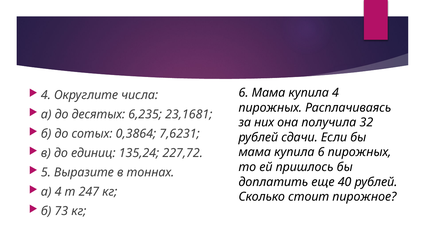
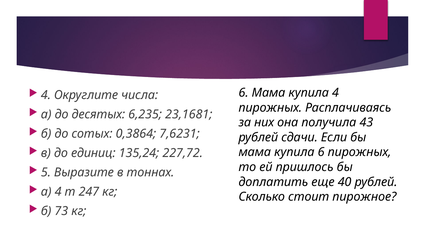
32: 32 -> 43 (366, 122)
